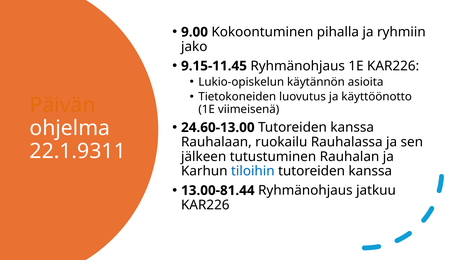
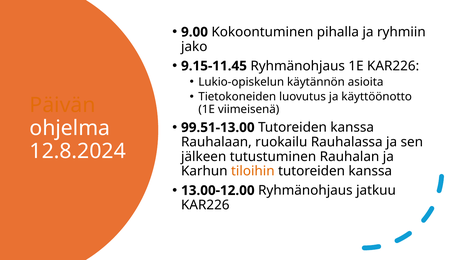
24.60-13.00: 24.60-13.00 -> 99.51-13.00 (218, 128)
22.1.9311: 22.1.9311 -> 12.8.2024 (78, 151)
tiloihin colour: blue -> orange (253, 171)
13.00-81.44: 13.00-81.44 -> 13.00-12.00 (218, 191)
